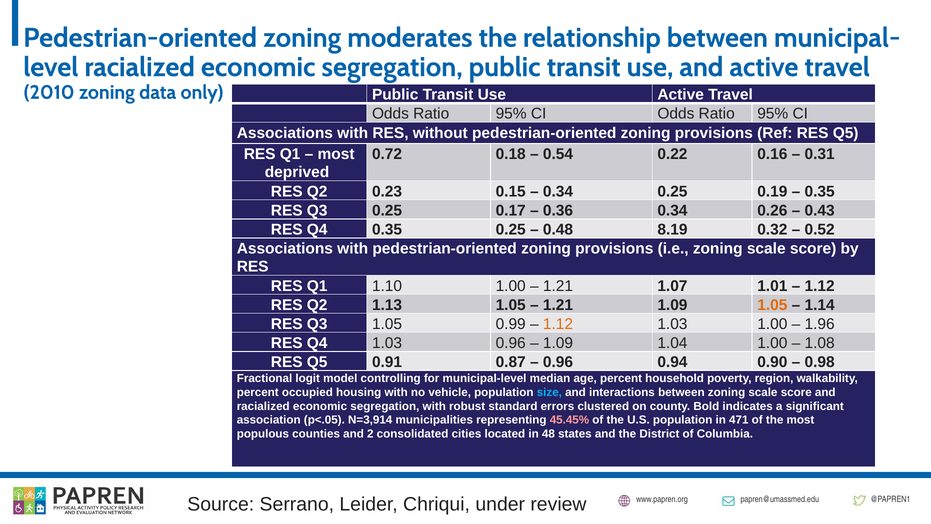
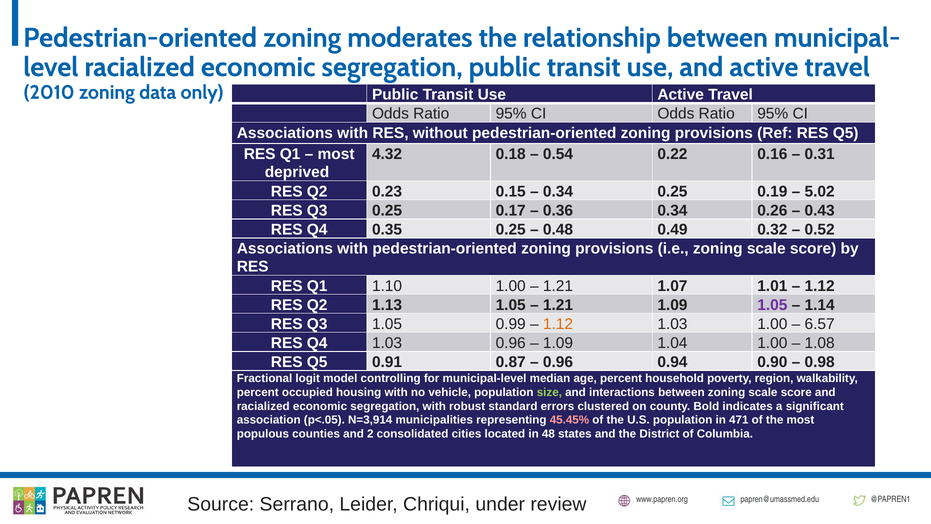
0.72: 0.72 -> 4.32 (387, 154)
0.35: 0.35 -> 5.02 (820, 191)
8.19: 8.19 -> 0.49 (672, 229)
1.05 colour: orange -> purple (772, 305)
1.96: 1.96 -> 6.57 (820, 324)
size colour: light blue -> light green (549, 392)
